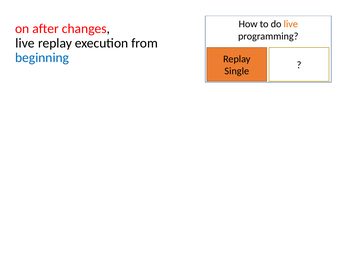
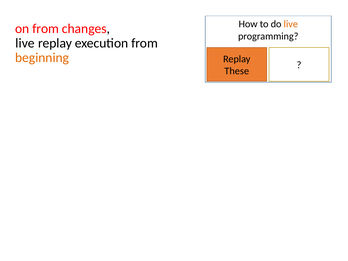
on after: after -> from (46, 29)
beginning colour: blue -> orange (42, 58)
Single: Single -> These (237, 71)
